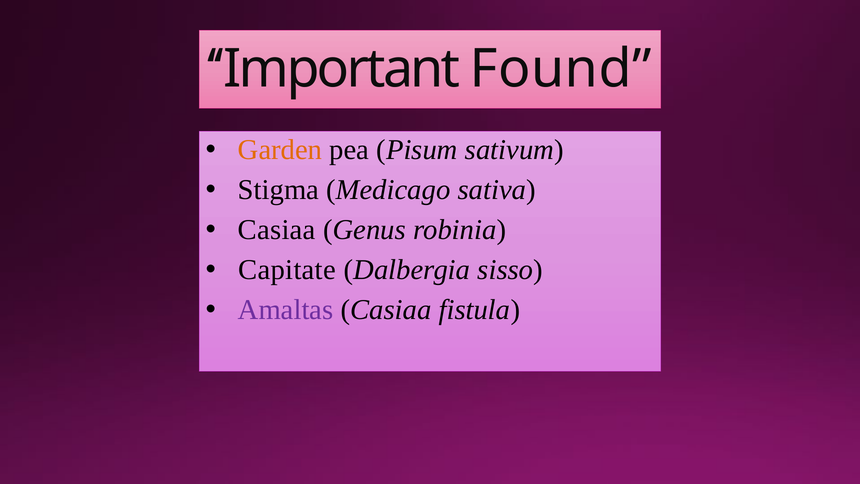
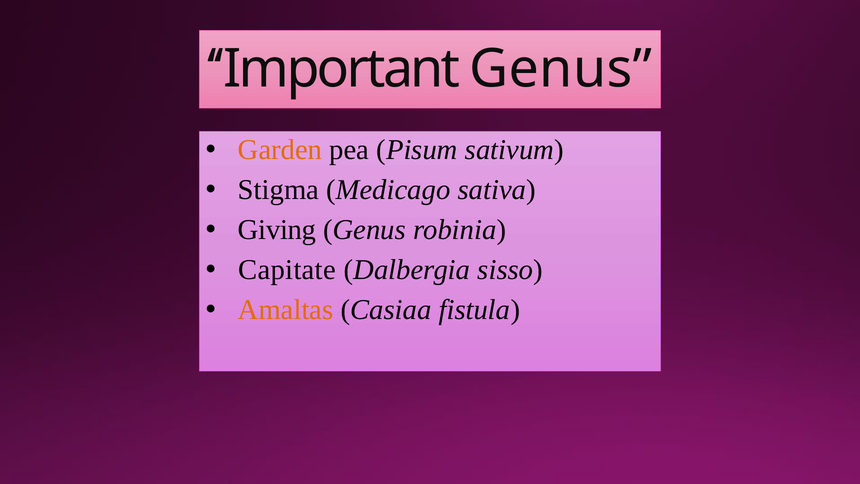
Important Found: Found -> Genus (561, 69)
Casiaa: Casiaa -> Giving (277, 230)
Amaltas colour: purple -> orange (286, 310)
